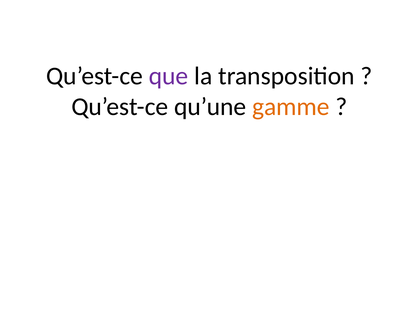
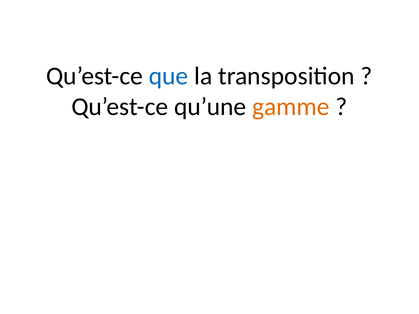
que colour: purple -> blue (169, 76)
